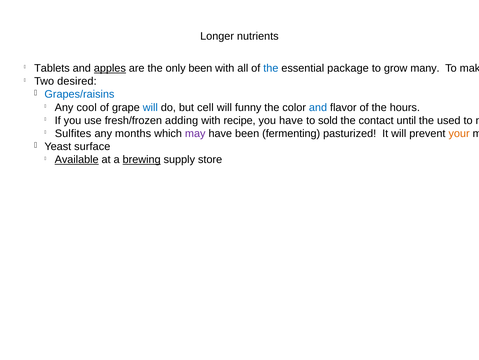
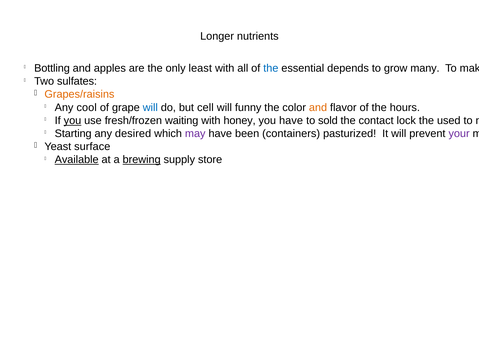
Tablets: Tablets -> Bottling (52, 68)
apples underline: present -> none (110, 68)
only been: been -> least (200, 68)
package: package -> depends (348, 68)
desired: desired -> sulfates (77, 81)
Grapes/raisins colour: blue -> orange (79, 94)
and colour: blue -> orange (318, 107)
you underline: none -> present (72, 120)
adding: adding -> waiting (182, 120)
recipe: recipe -> honey (240, 120)
until: until -> lock (406, 120)
Sulfites: Sulfites -> Starting (73, 133)
months: months -> desired (133, 133)
been fermenting: fermenting -> containers (291, 133)
your colour: orange -> purple (459, 133)
